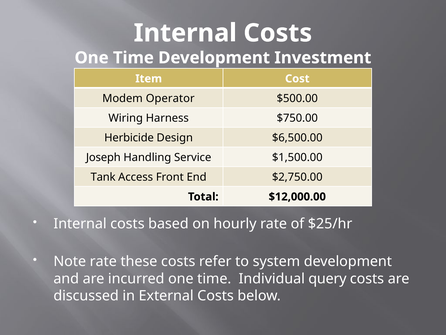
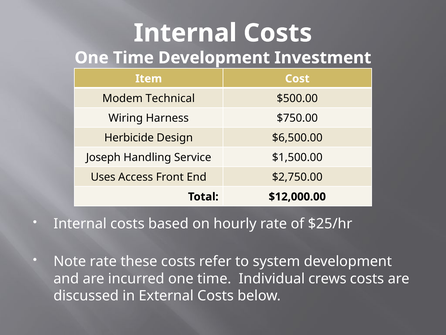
Operator: Operator -> Technical (170, 98)
Tank: Tank -> Uses (103, 177)
query: query -> crews (327, 278)
